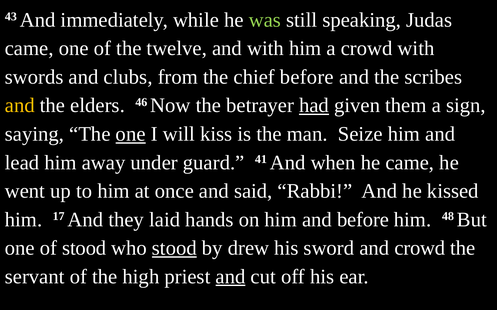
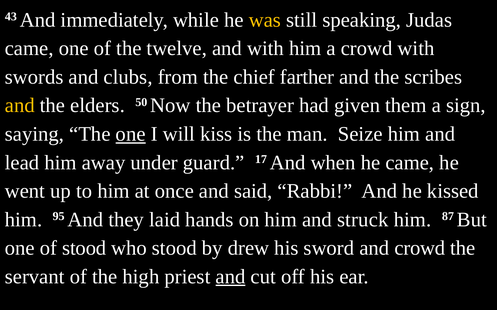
was colour: light green -> yellow (265, 20)
chief before: before -> farther (307, 77)
46: 46 -> 50 (141, 102)
had underline: present -> none (314, 106)
41: 41 -> 17 (261, 160)
17: 17 -> 95 (59, 217)
and before: before -> struck (363, 220)
48: 48 -> 87 (448, 217)
stood underline: present -> none (174, 249)
